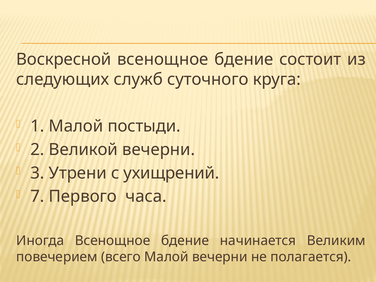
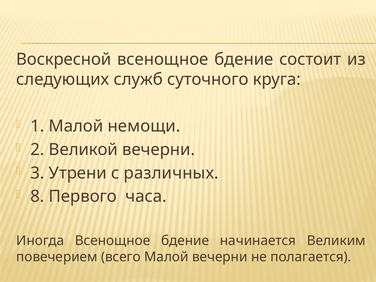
постыди: постыди -> немощи (144, 126)
ухищрений: ухищрений -> различных (171, 173)
7: 7 -> 8 (37, 196)
